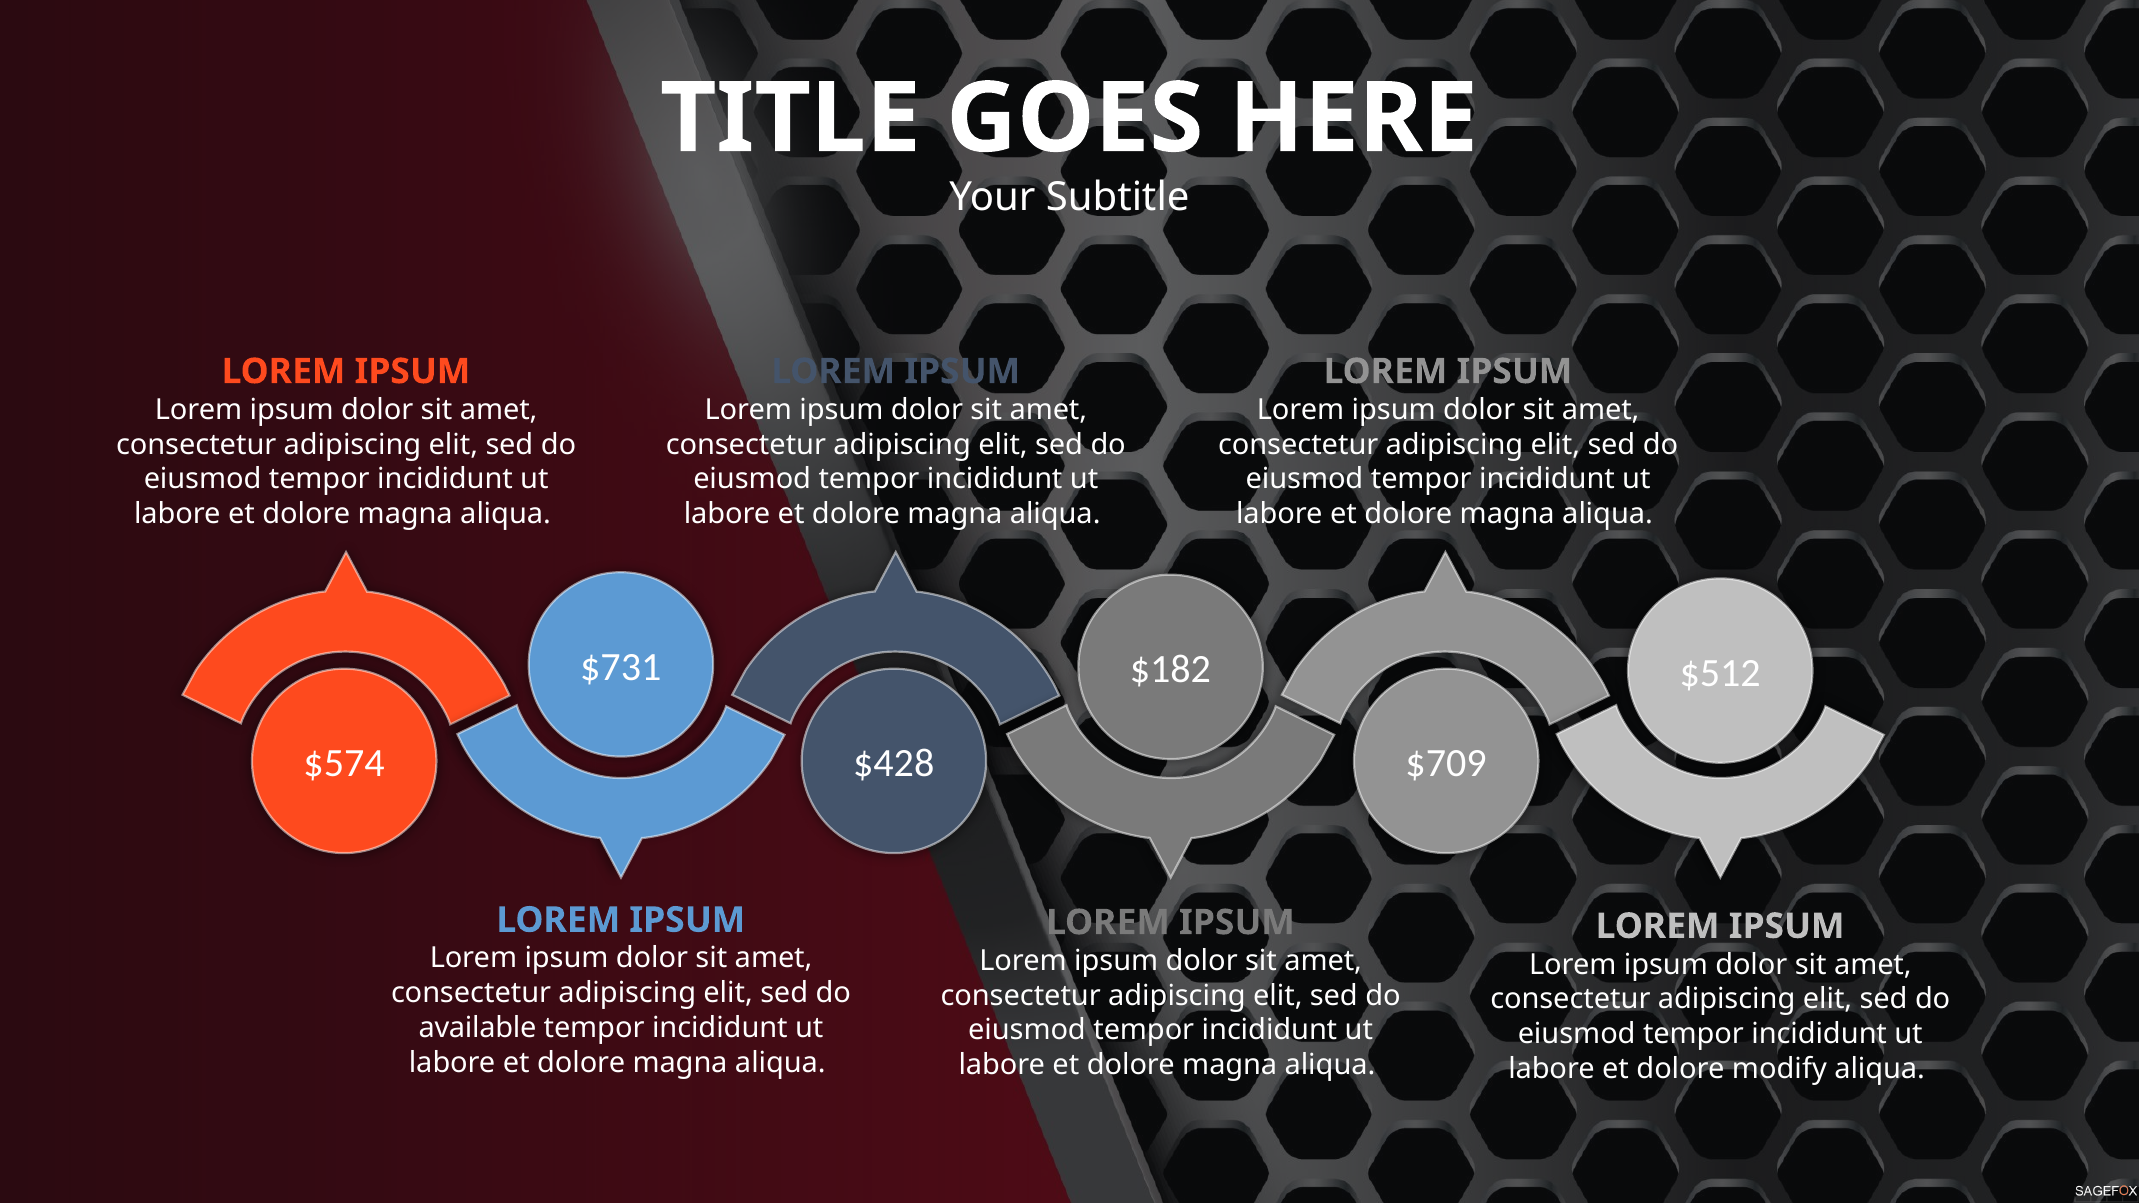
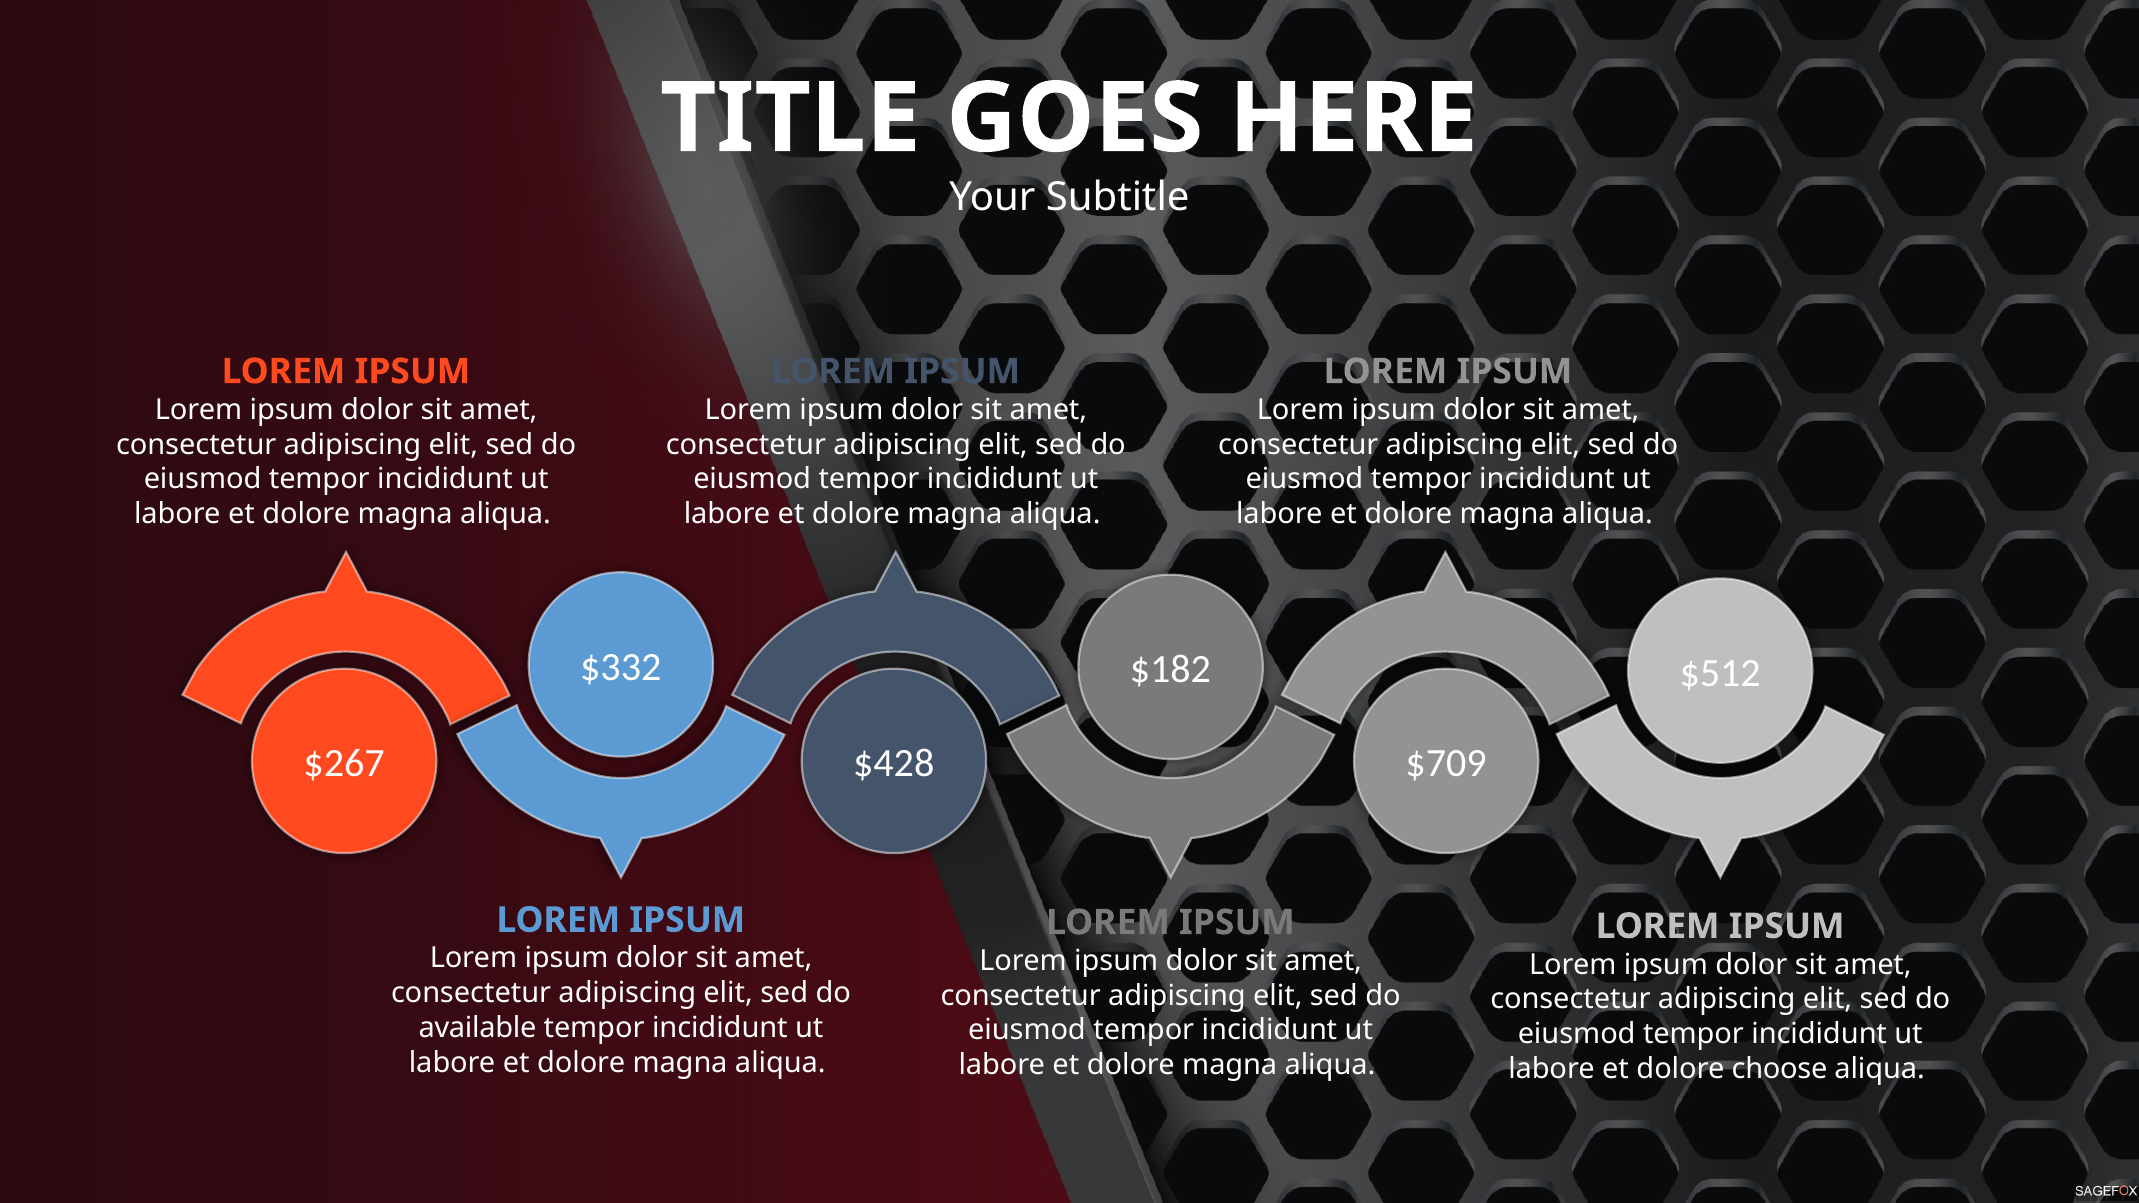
$731: $731 -> $332 (621, 667)
$574: $574 -> $267 (344, 764)
modify: modify -> choose (1780, 1069)
